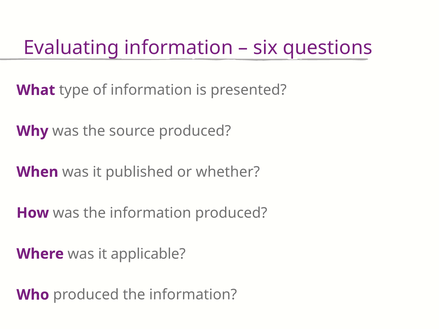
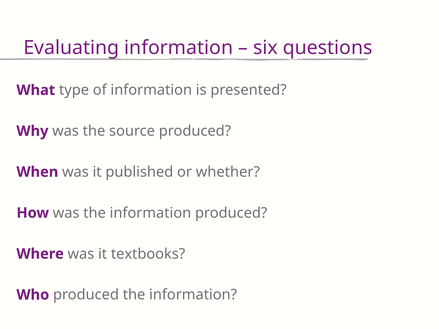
applicable: applicable -> textbooks (148, 254)
